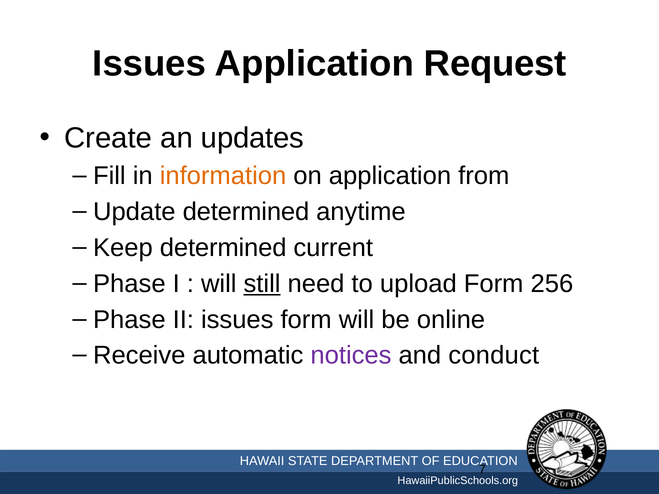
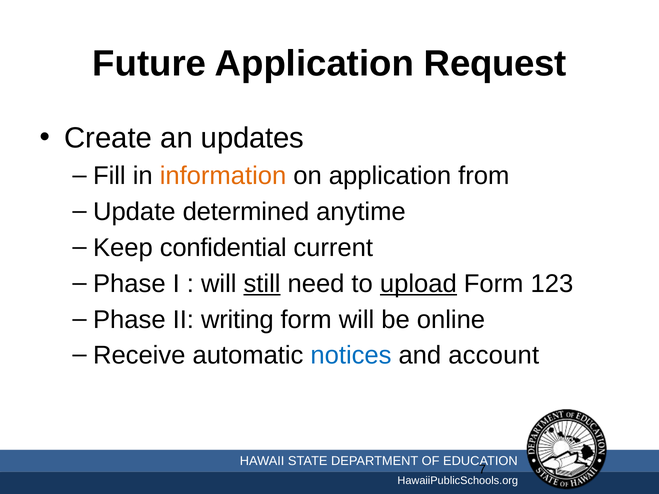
Issues: Issues -> Future (149, 64)
Keep determined: determined -> confidential (223, 248)
upload underline: none -> present (418, 284)
256: 256 -> 123 (552, 284)
II issues: issues -> writing (237, 320)
notices colour: purple -> blue (351, 356)
conduct: conduct -> account (494, 356)
